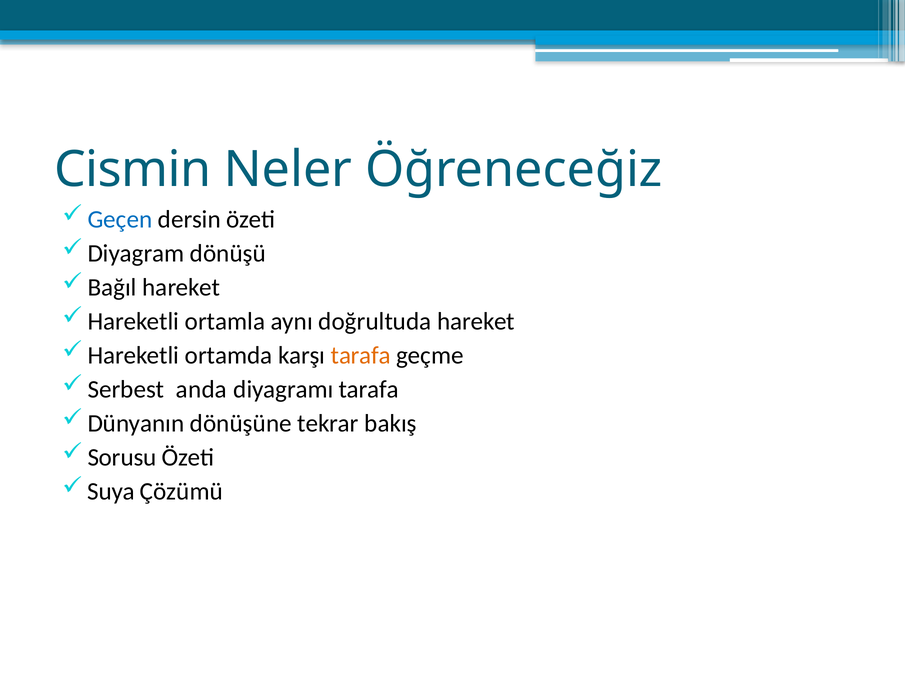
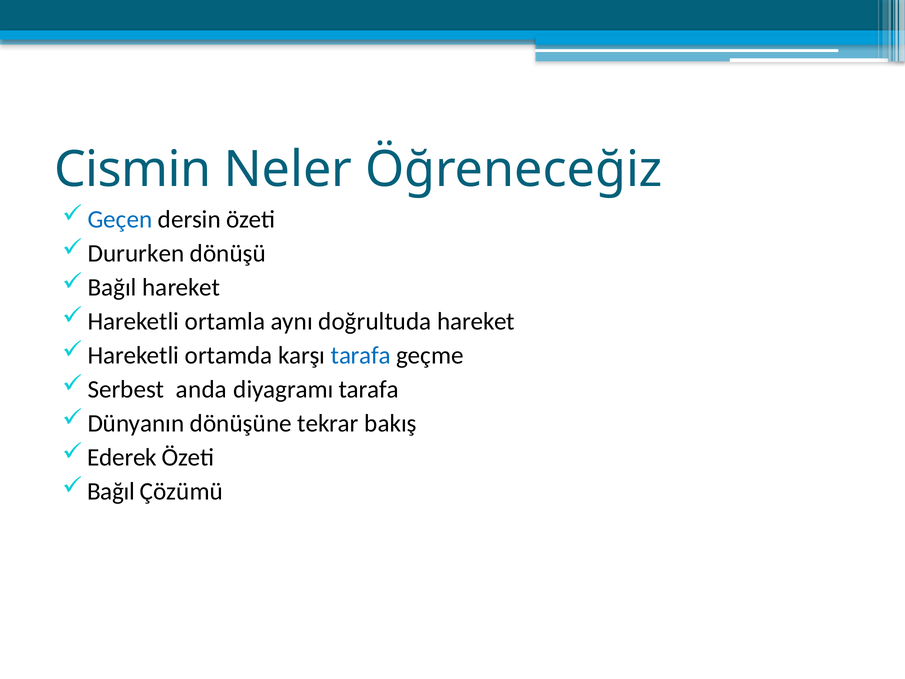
Diyagram: Diyagram -> Dururken (136, 253)
tarafa colour: orange -> blue (361, 355)
Sorusu: Sorusu -> Ederek (122, 457)
Suya: Suya -> Bağıl (111, 491)
